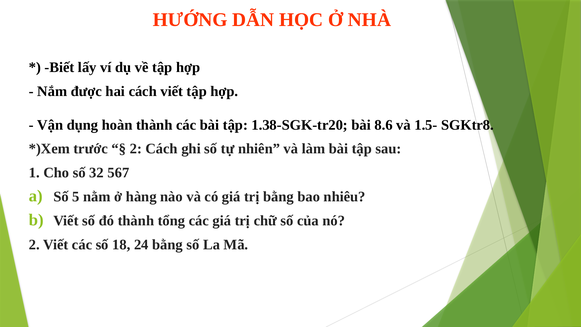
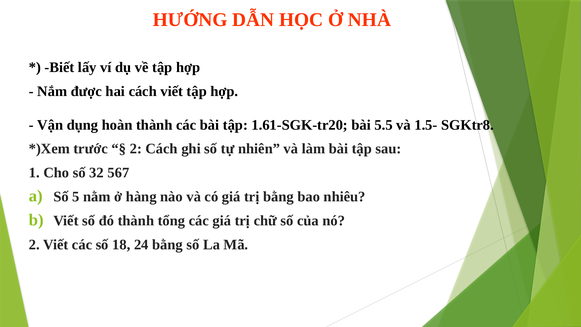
1.38-SGK-tr20: 1.38-SGK-tr20 -> 1.61-SGK-tr20 (300, 125)
8.6: 8.6 -> 5.5 (384, 125)
